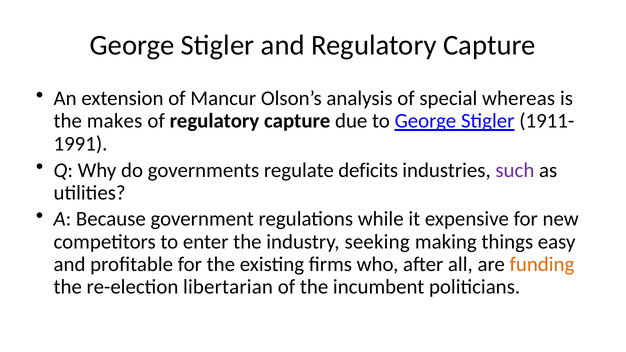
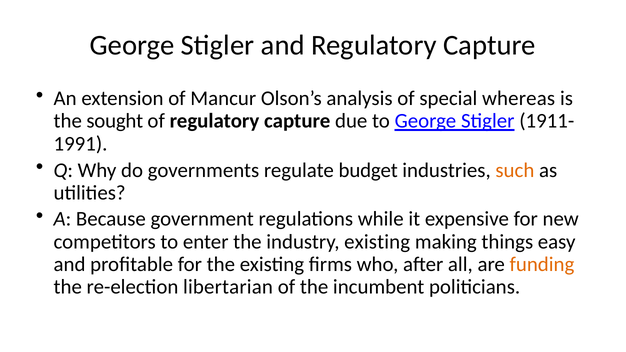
makes: makes -> sought (115, 121)
deficits: deficits -> budget (368, 170)
such colour: purple -> orange (515, 170)
industry seeking: seeking -> existing (377, 242)
